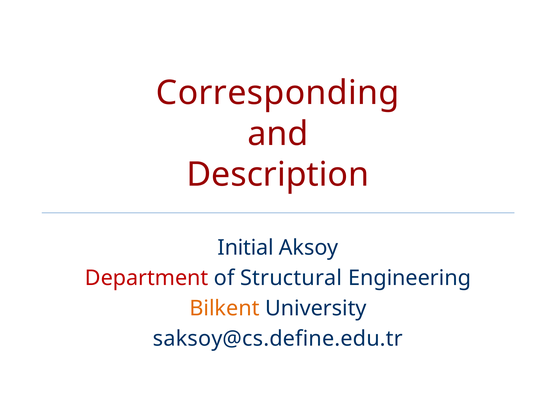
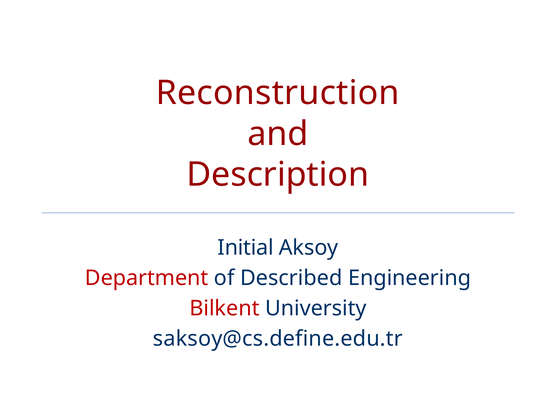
Corresponding: Corresponding -> Reconstruction (278, 93)
Structural: Structural -> Described (291, 278)
Bilkent colour: orange -> red (225, 308)
